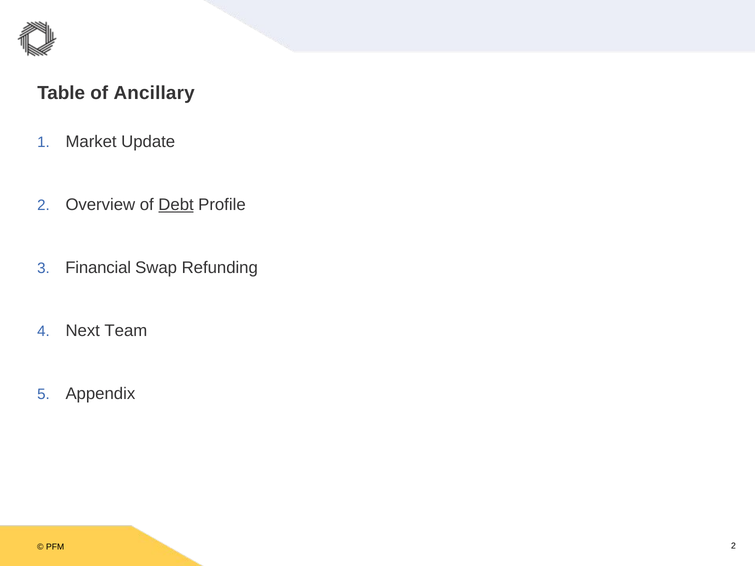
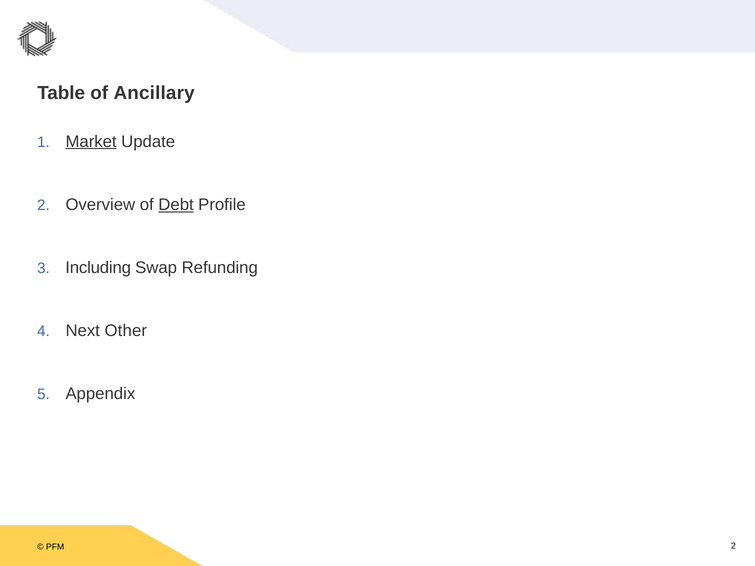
Market underline: none -> present (91, 142)
Financial: Financial -> Including (98, 268)
Team: Team -> Other (126, 331)
